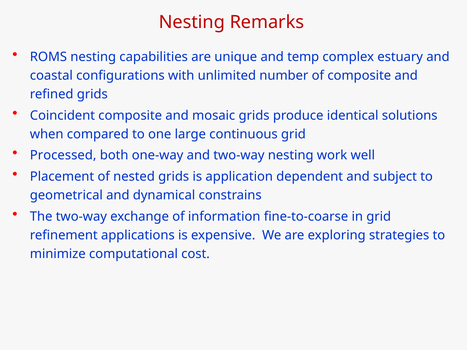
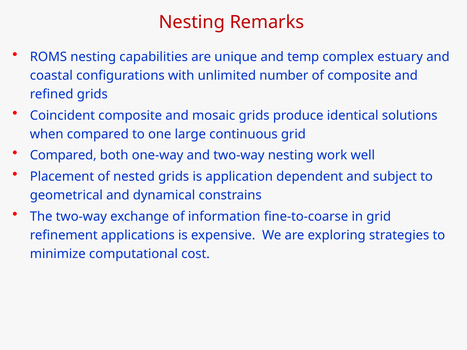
Processed: Processed -> Compared (63, 155)
